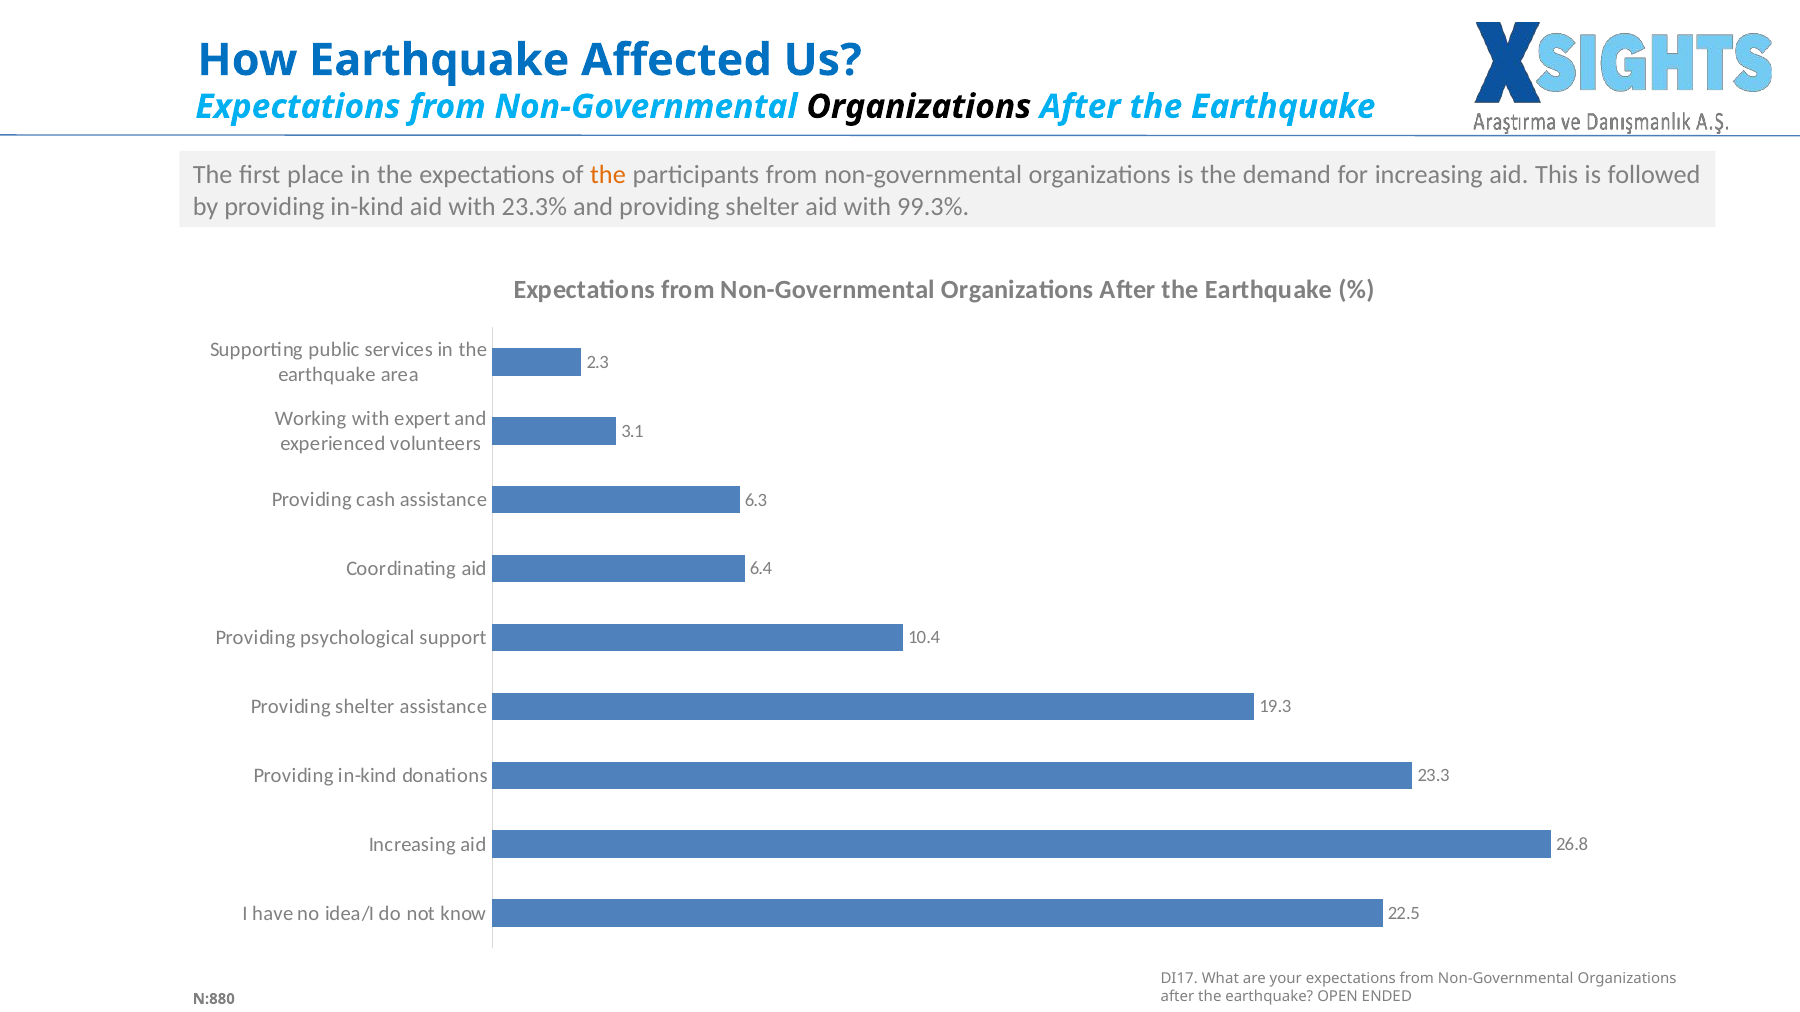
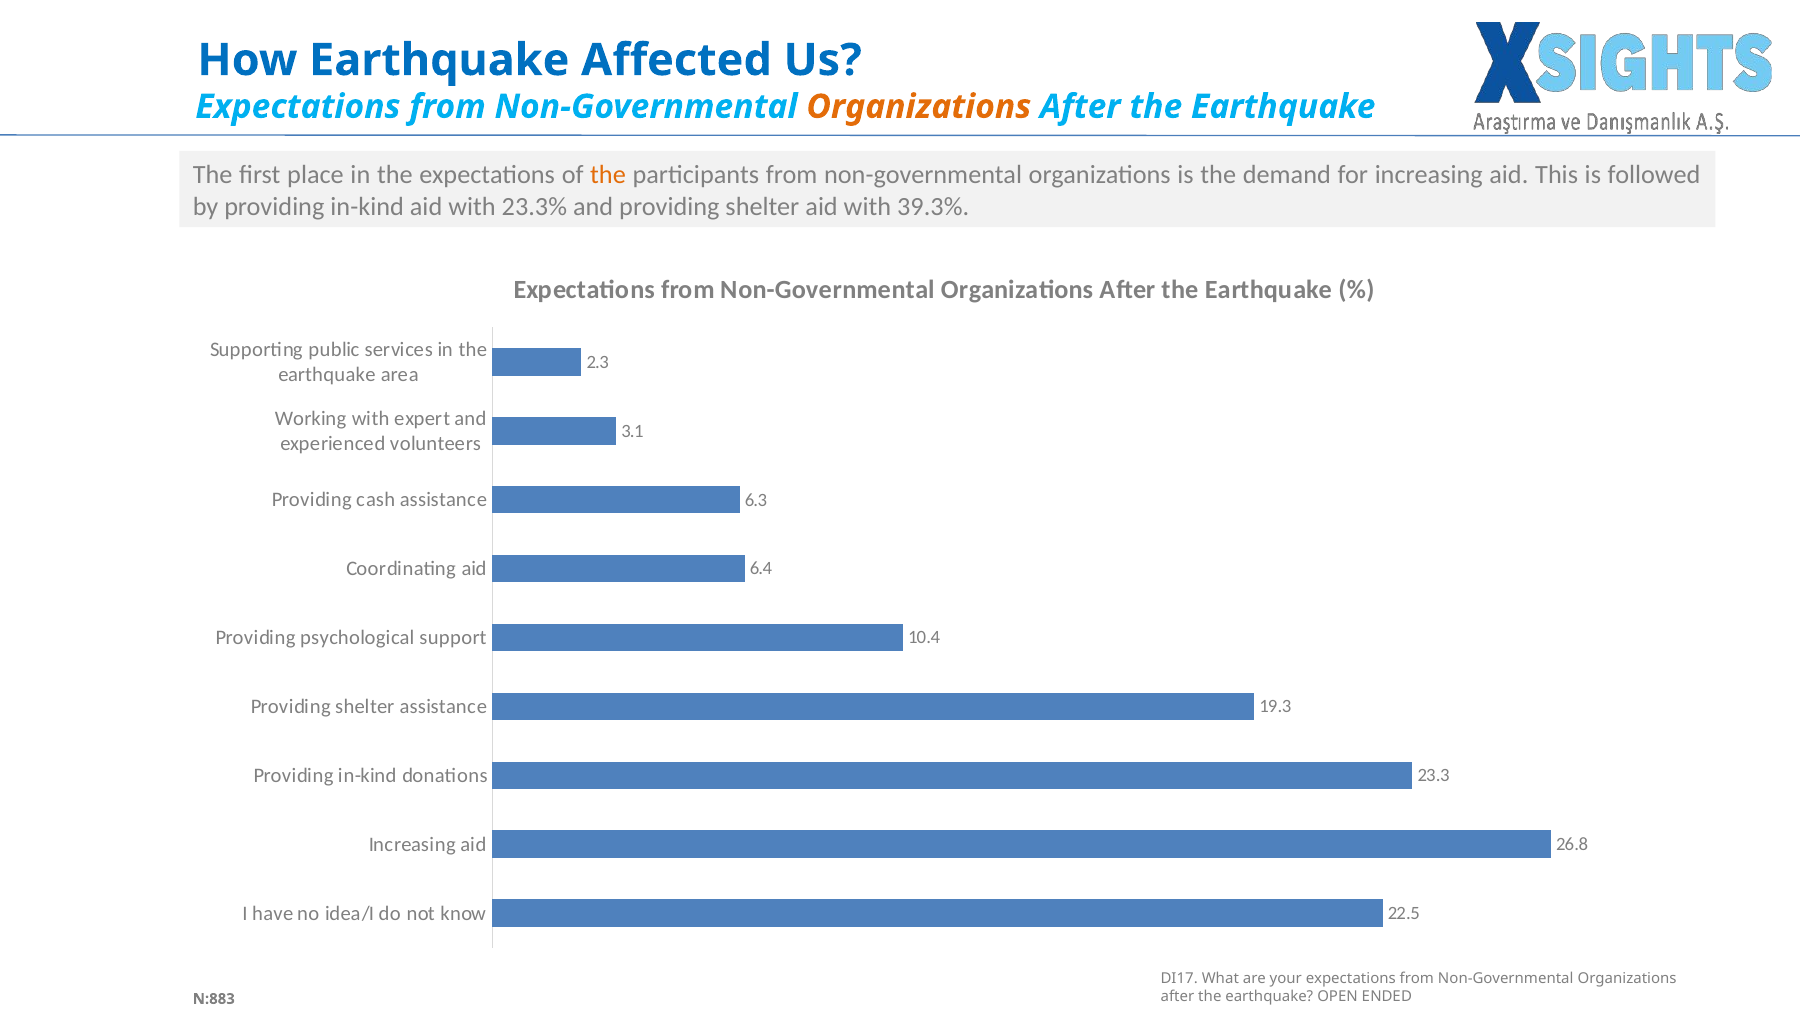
Organizations colour: black -> orange (919, 107)
99.3%: 99.3% -> 39.3% (933, 207)
N:880: N:880 -> N:883 (214, 999)
